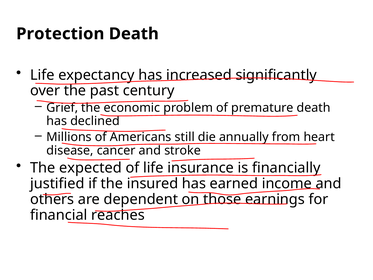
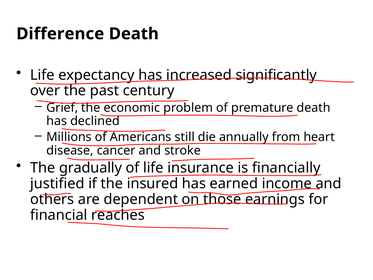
Protection: Protection -> Difference (60, 34)
expected: expected -> gradually (91, 168)
